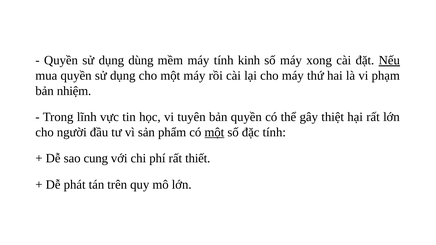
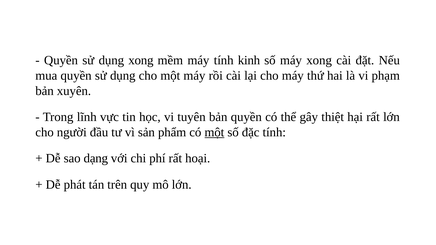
dụng dùng: dùng -> xong (141, 60)
Nếu underline: present -> none (389, 60)
nhiệm: nhiệm -> xuyên (74, 91)
cung: cung -> dạng (96, 159)
thiết: thiết -> hoại (198, 159)
